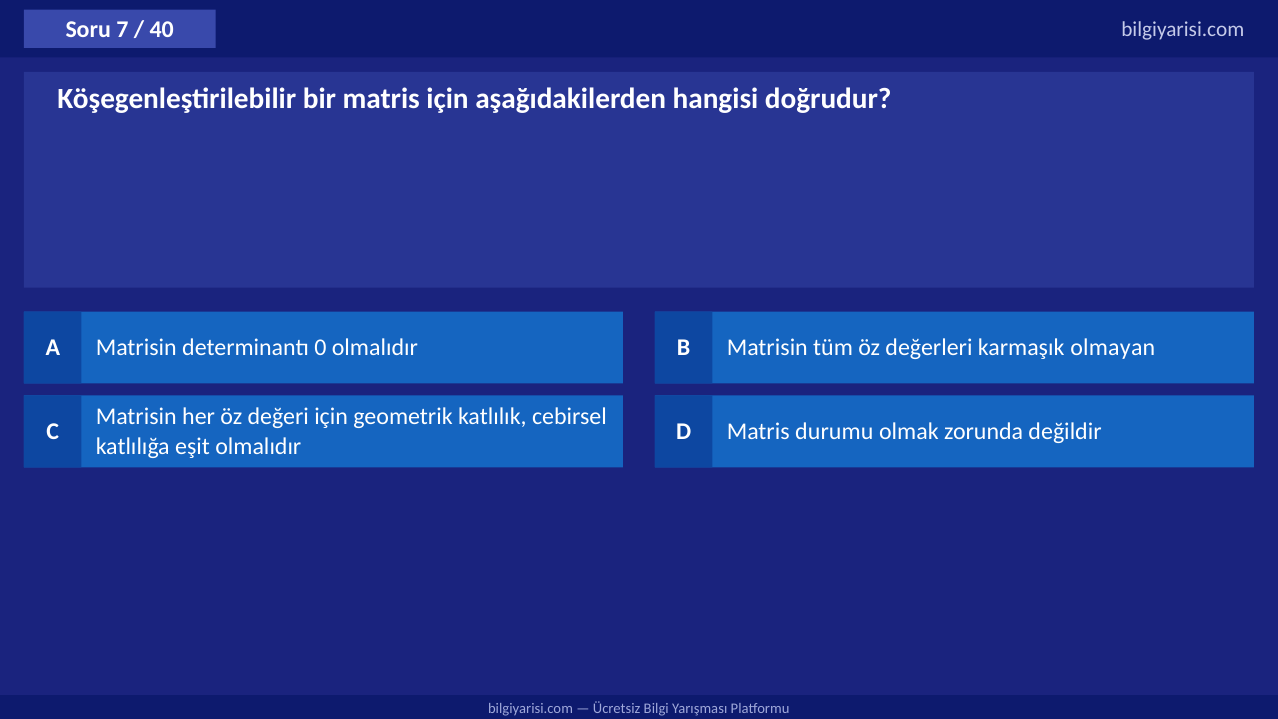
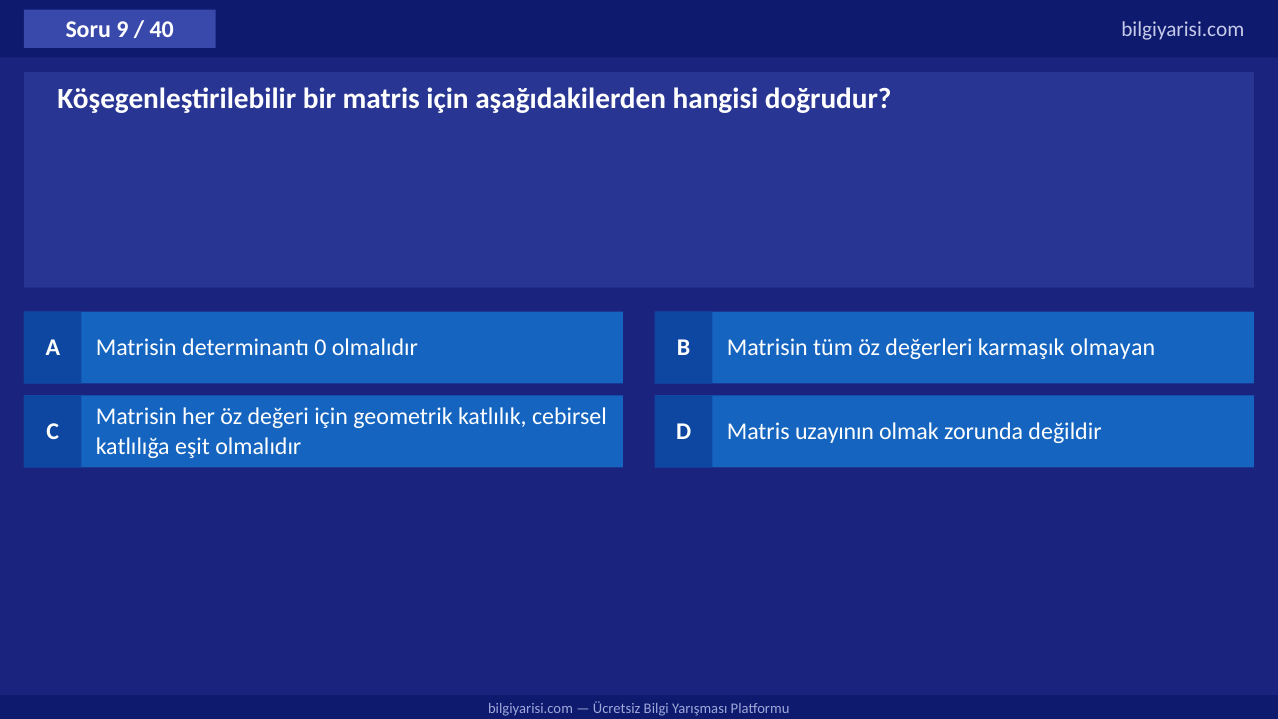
7: 7 -> 9 (122, 29)
durumu: durumu -> uzayının (834, 432)
